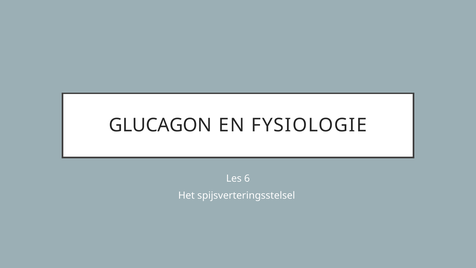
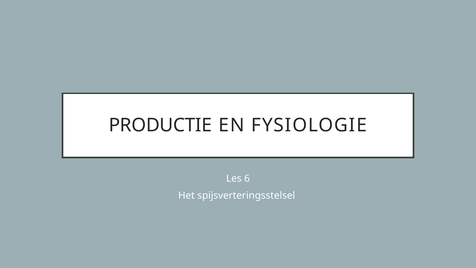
GLUCAGON: GLUCAGON -> PRODUCTIE (160, 125)
